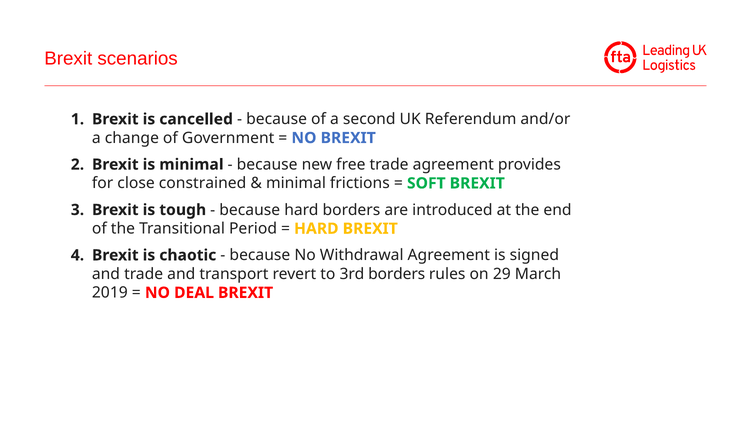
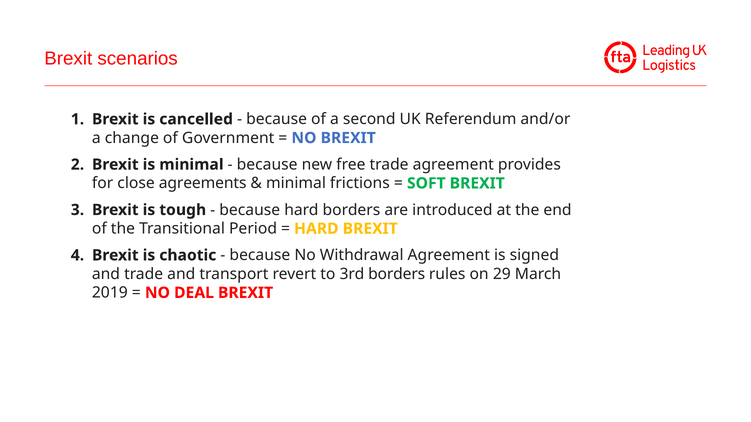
constrained: constrained -> agreements (203, 183)
